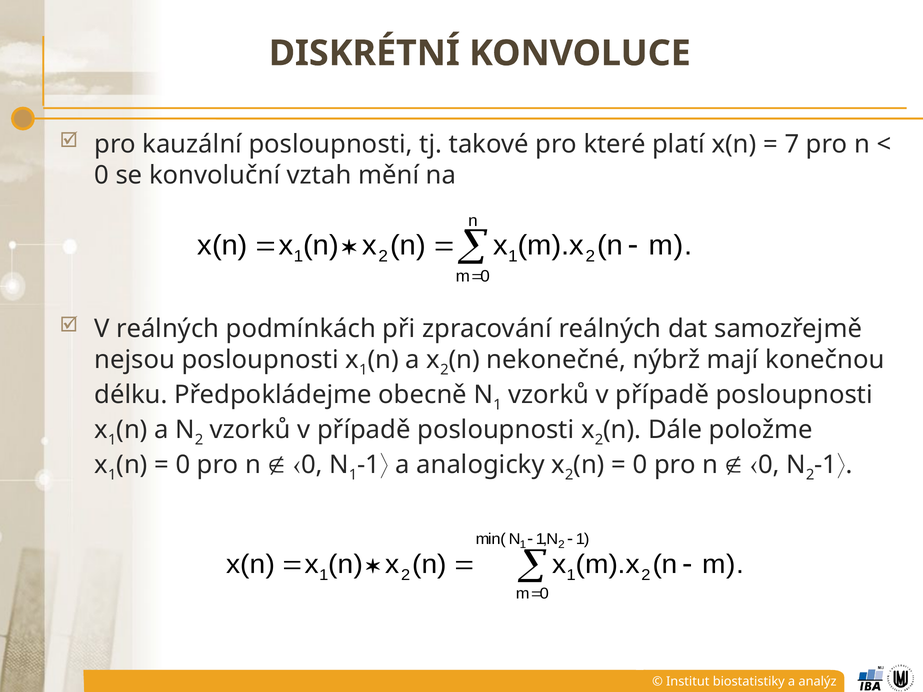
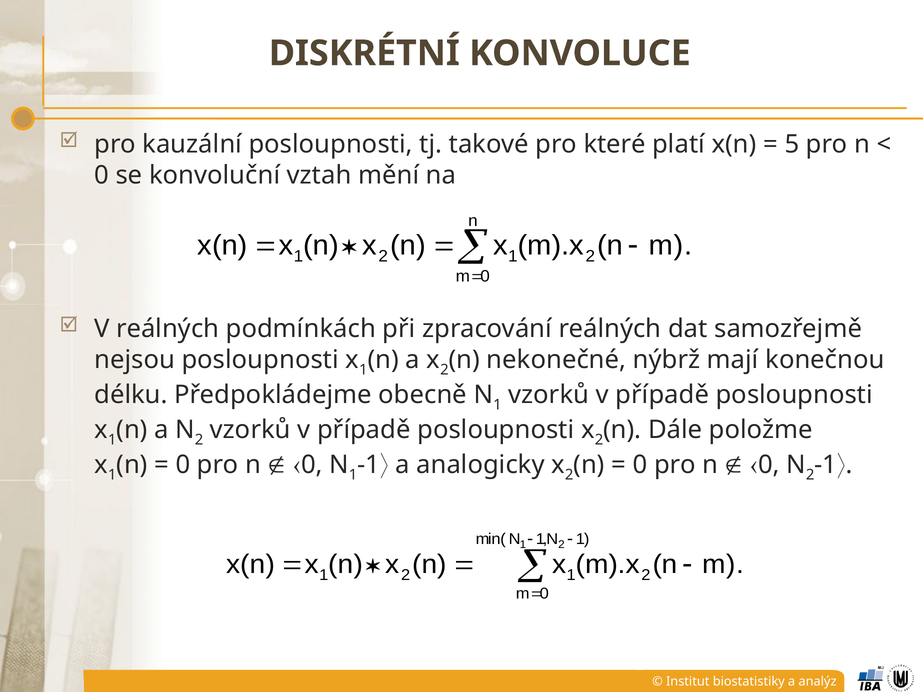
7: 7 -> 5 (792, 144)
